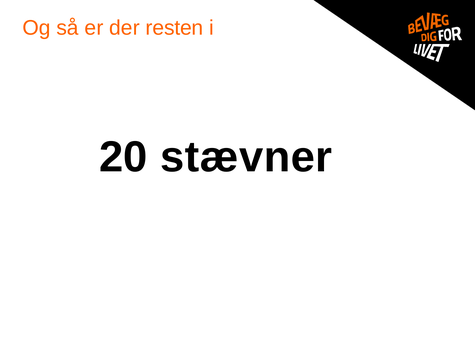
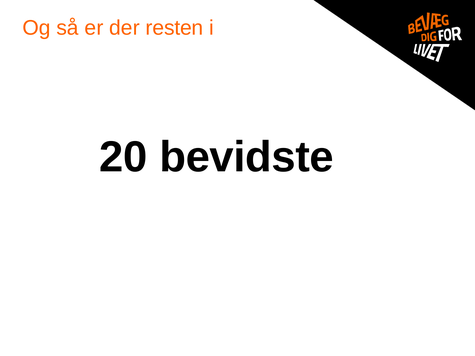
stævner: stævner -> bevidste (247, 157)
